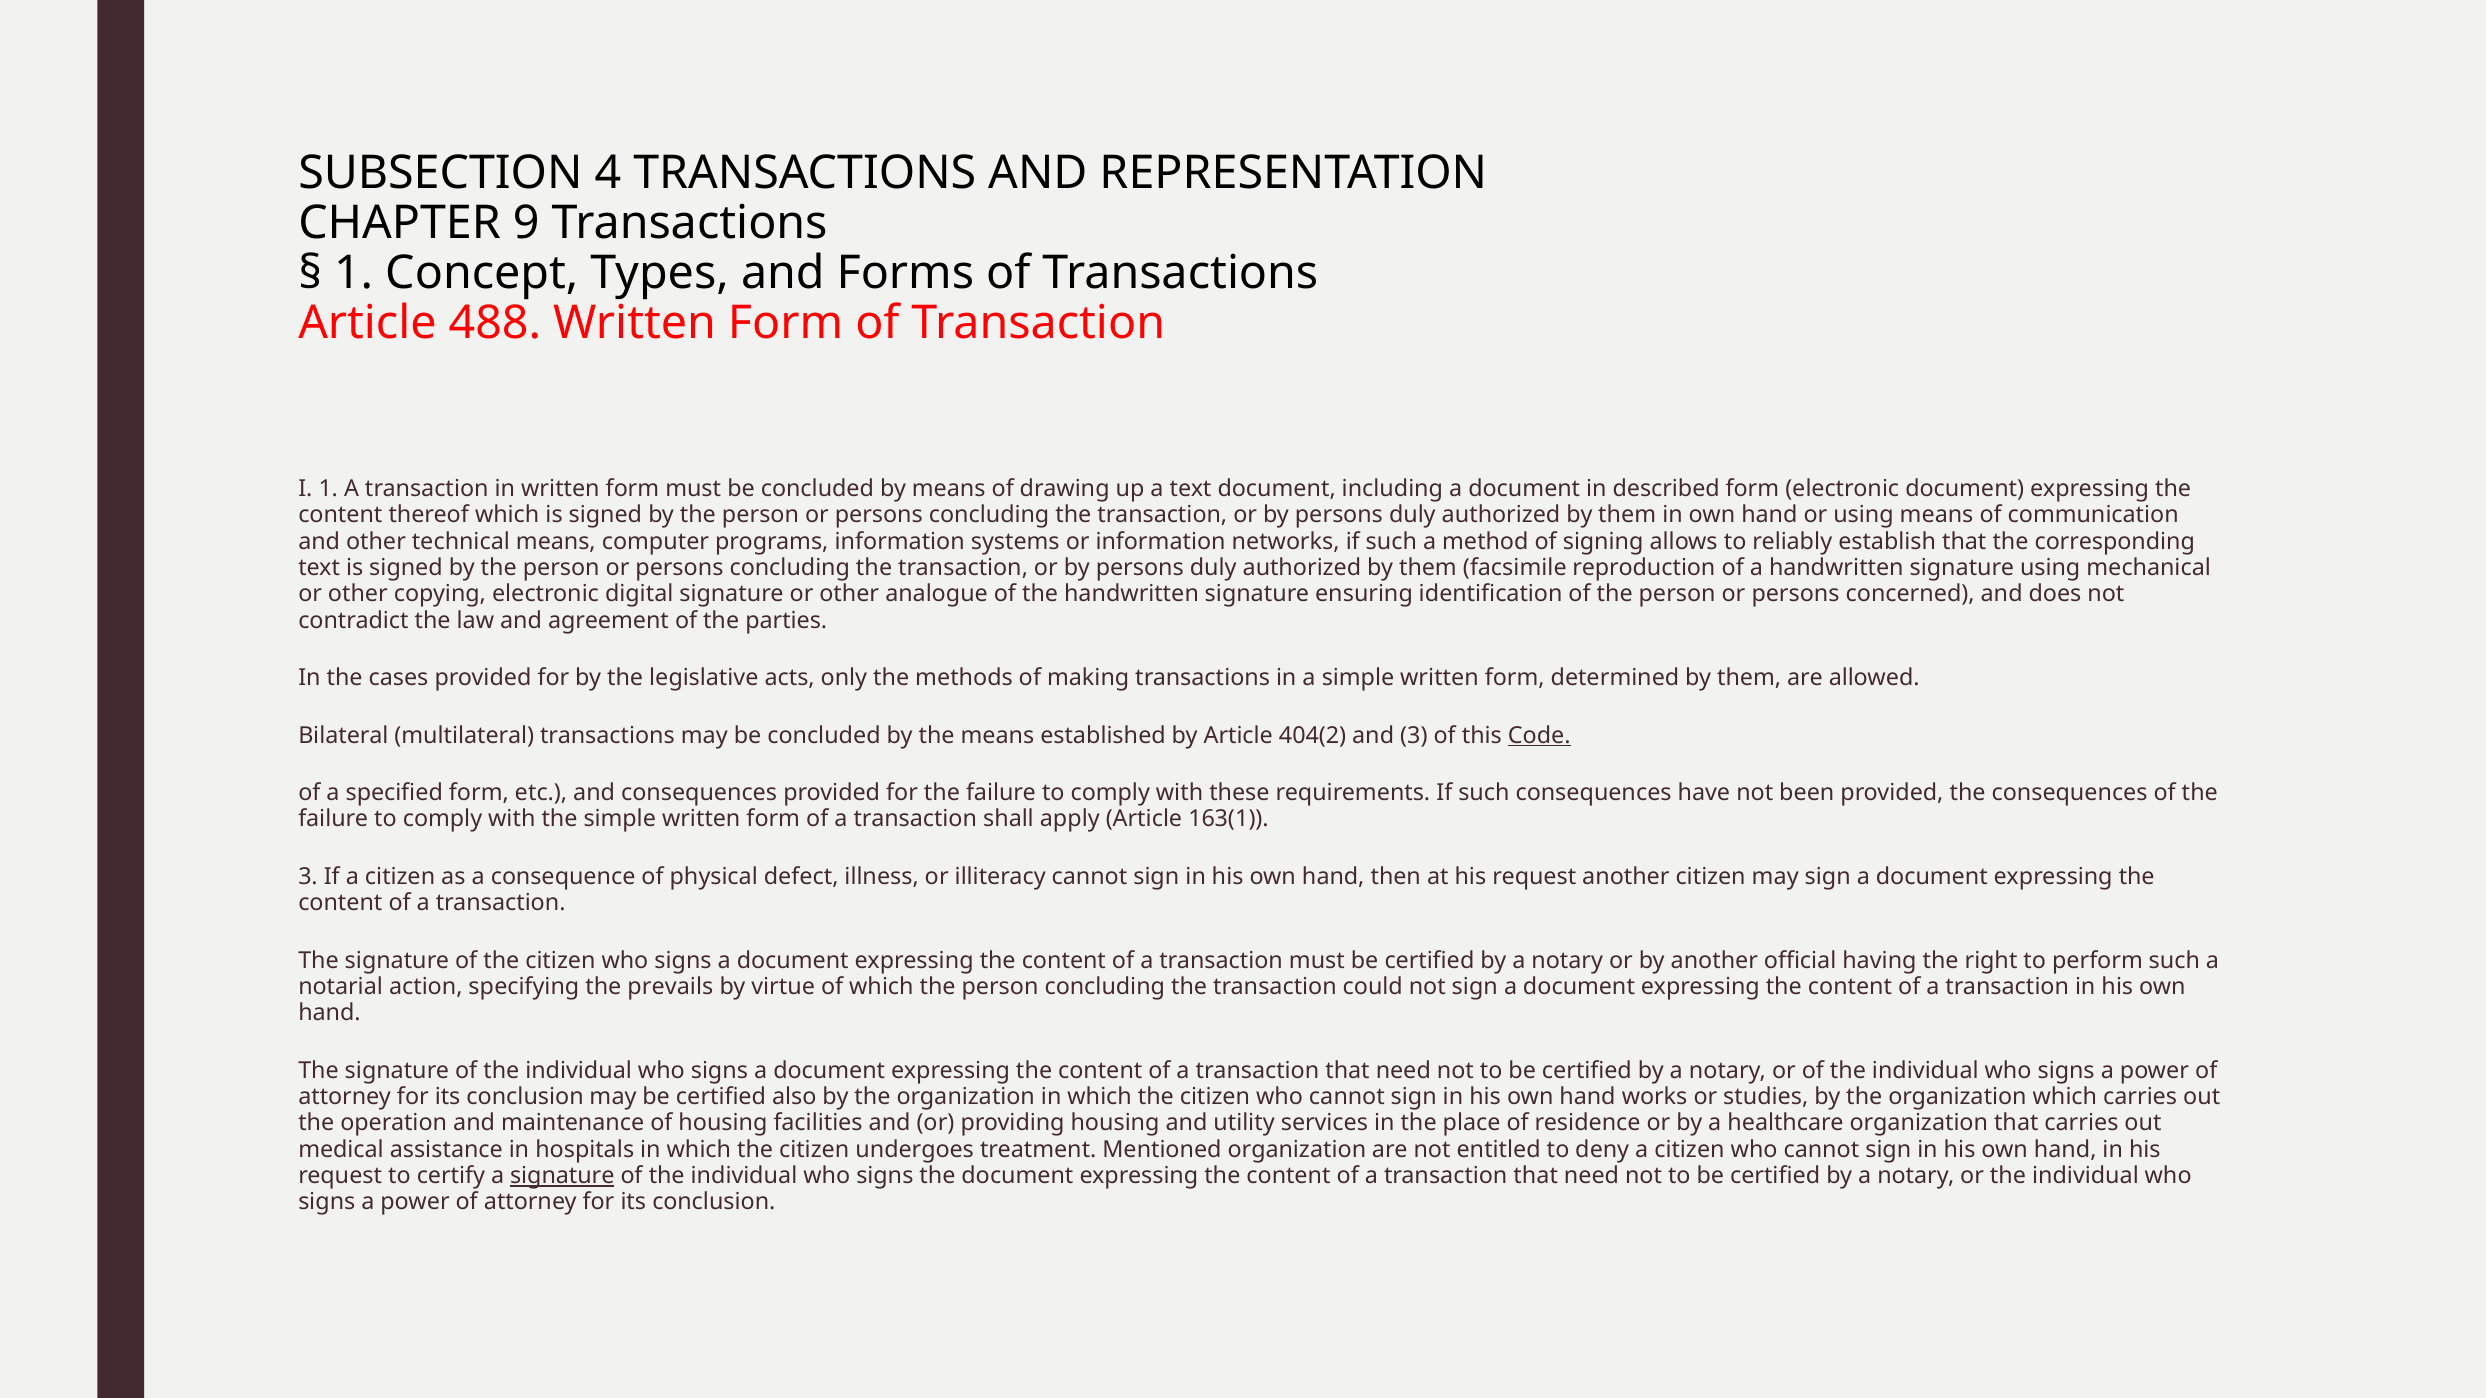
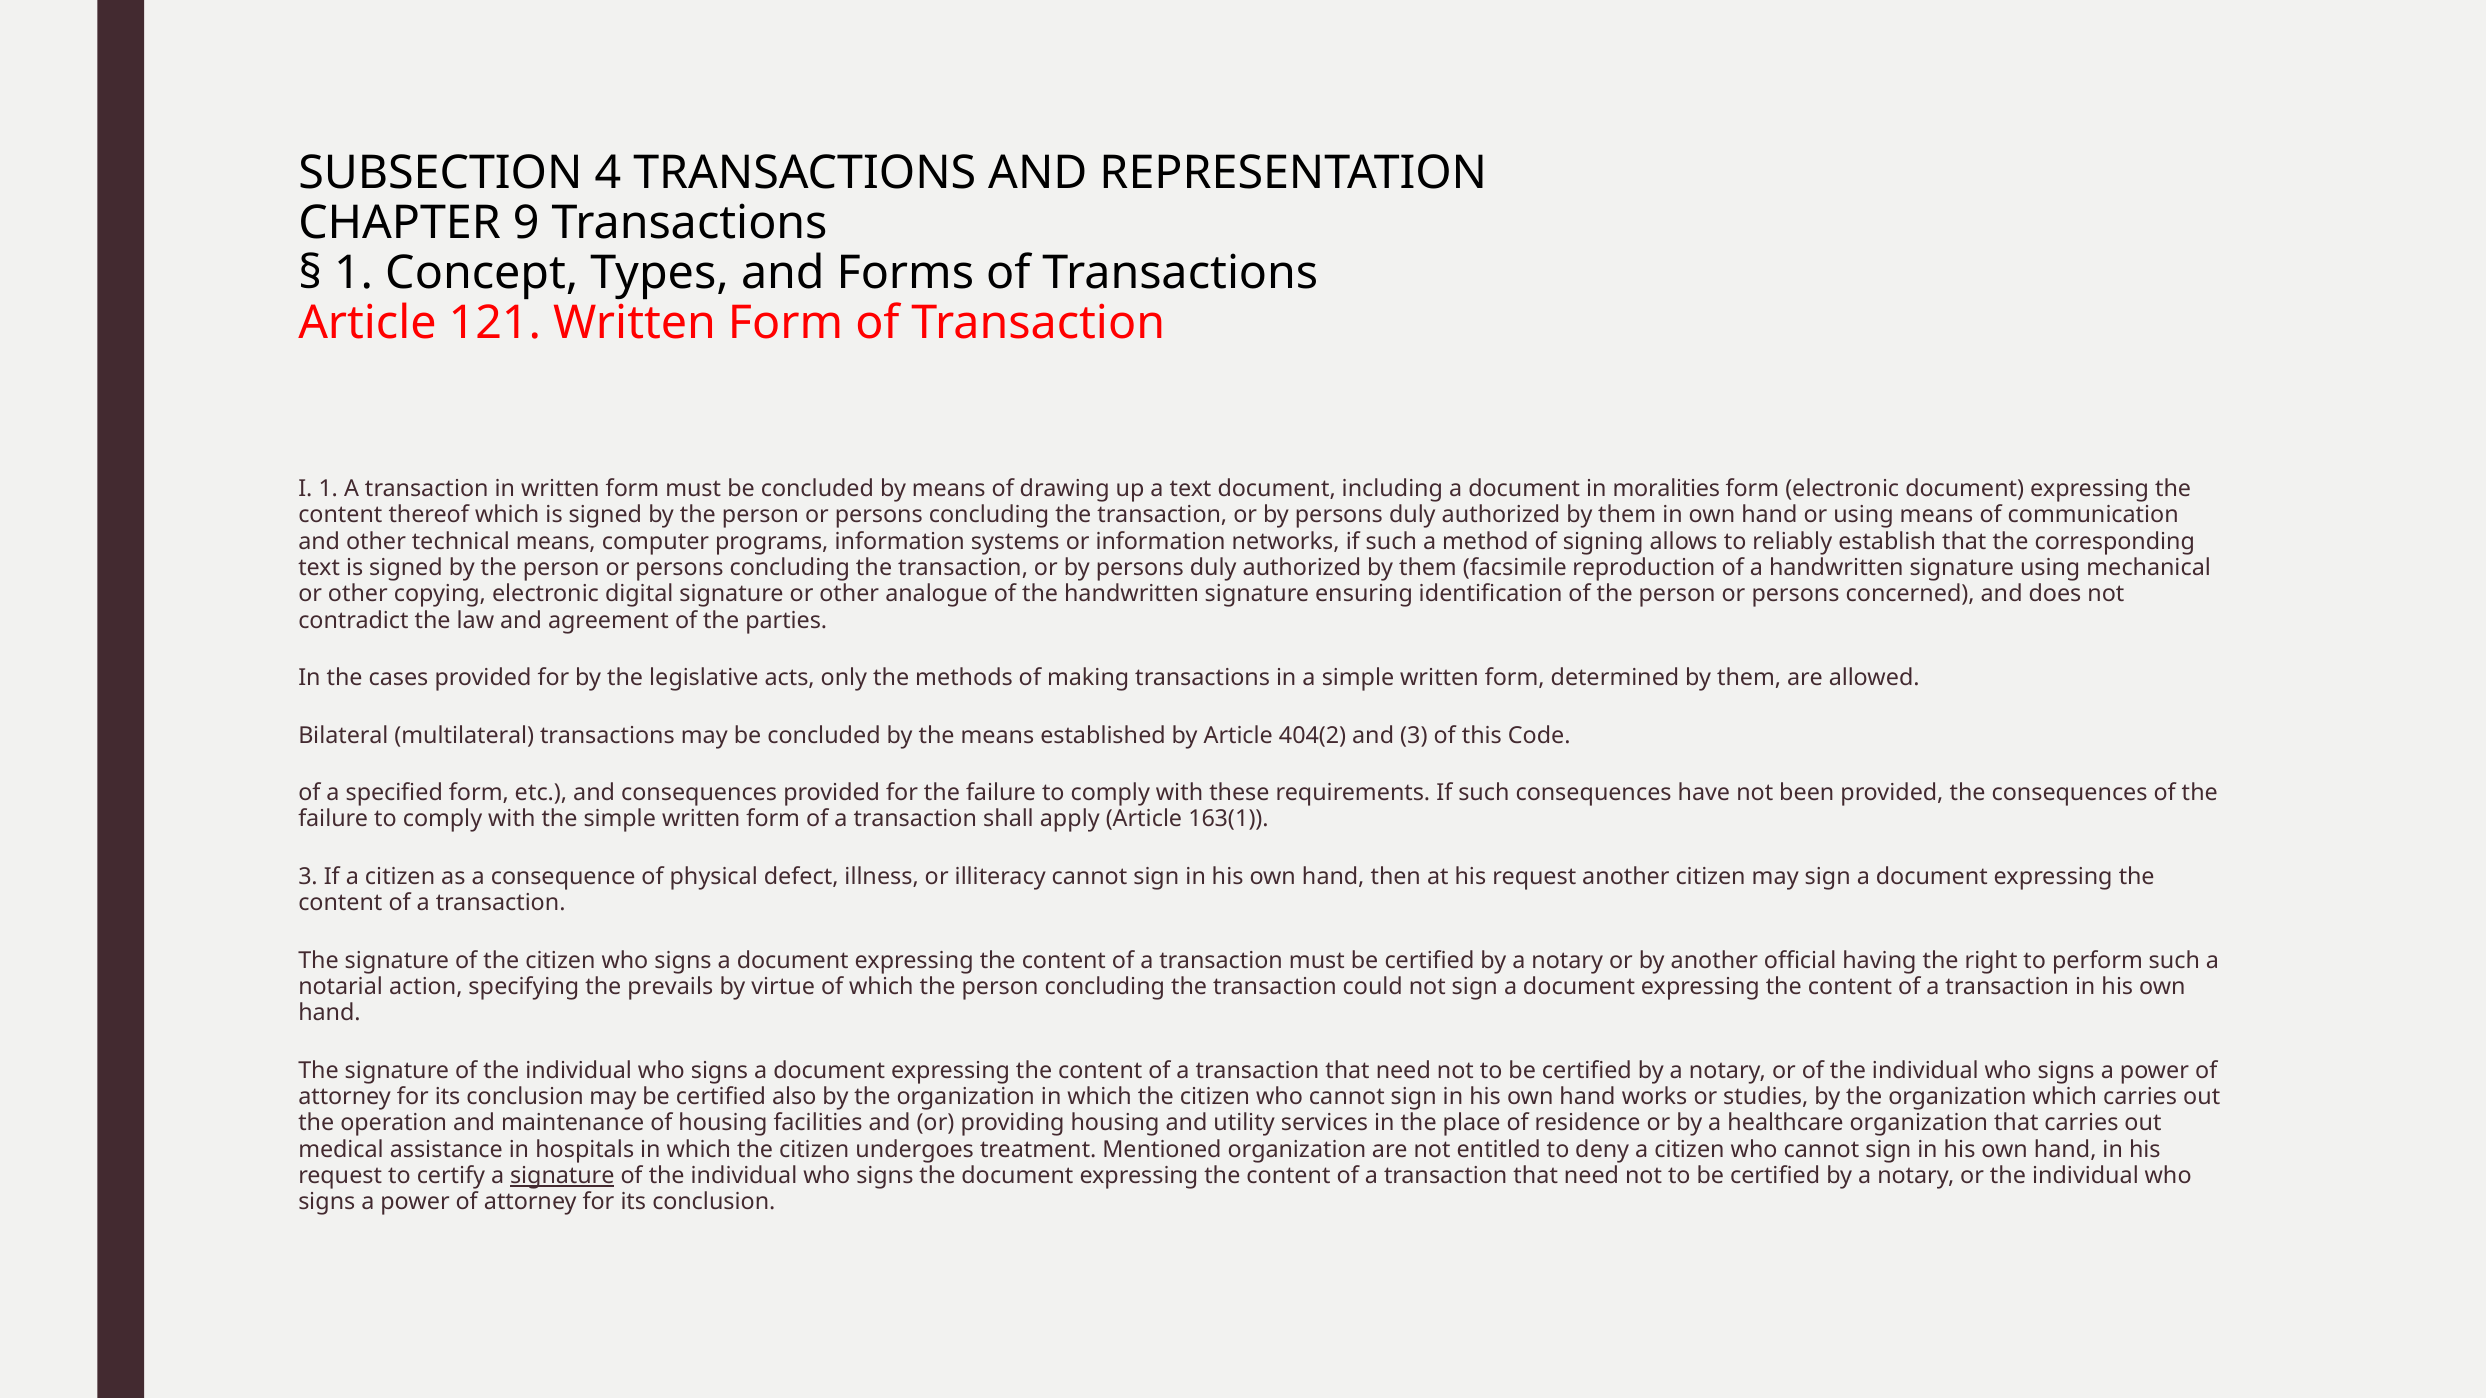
488: 488 -> 121 (495, 323)
described: described -> moralities (1666, 489)
Code underline: present -> none (1539, 736)
